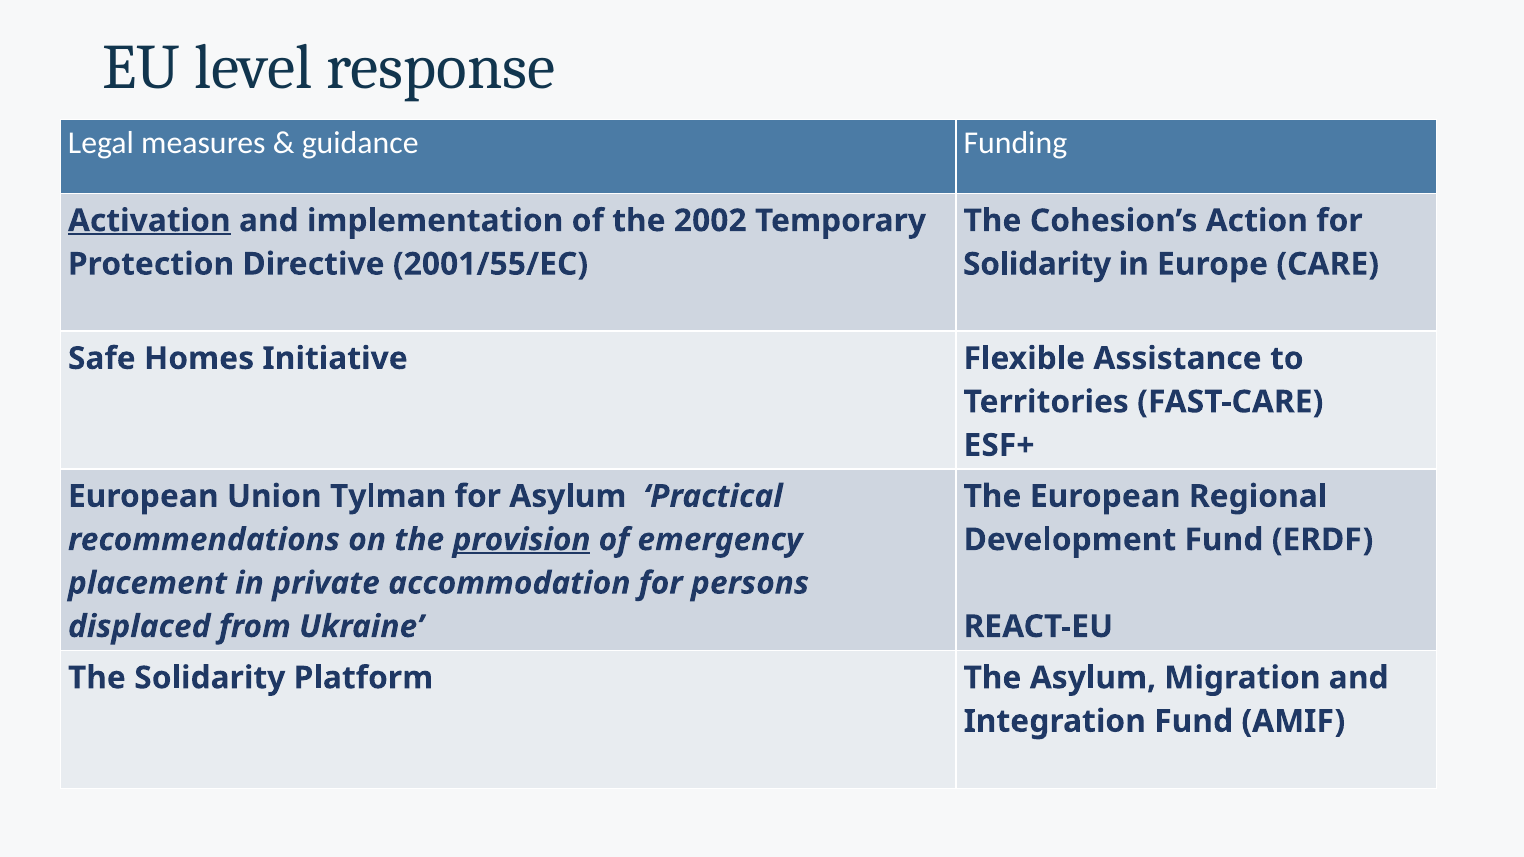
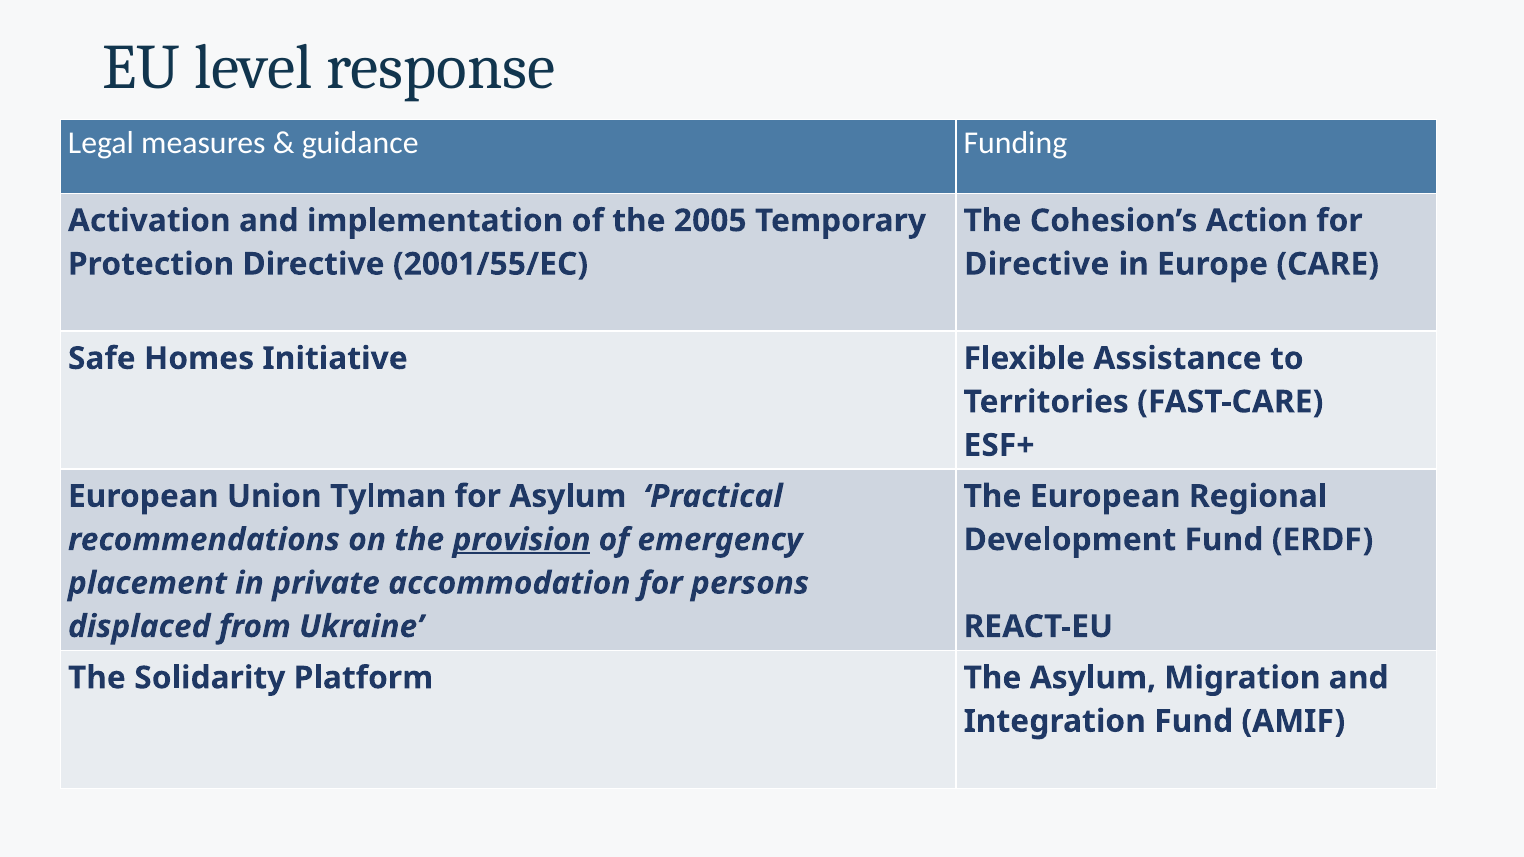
Activation underline: present -> none (149, 221)
2002: 2002 -> 2005 (710, 221)
Solidarity: Solidarity -> Directive (1037, 264)
